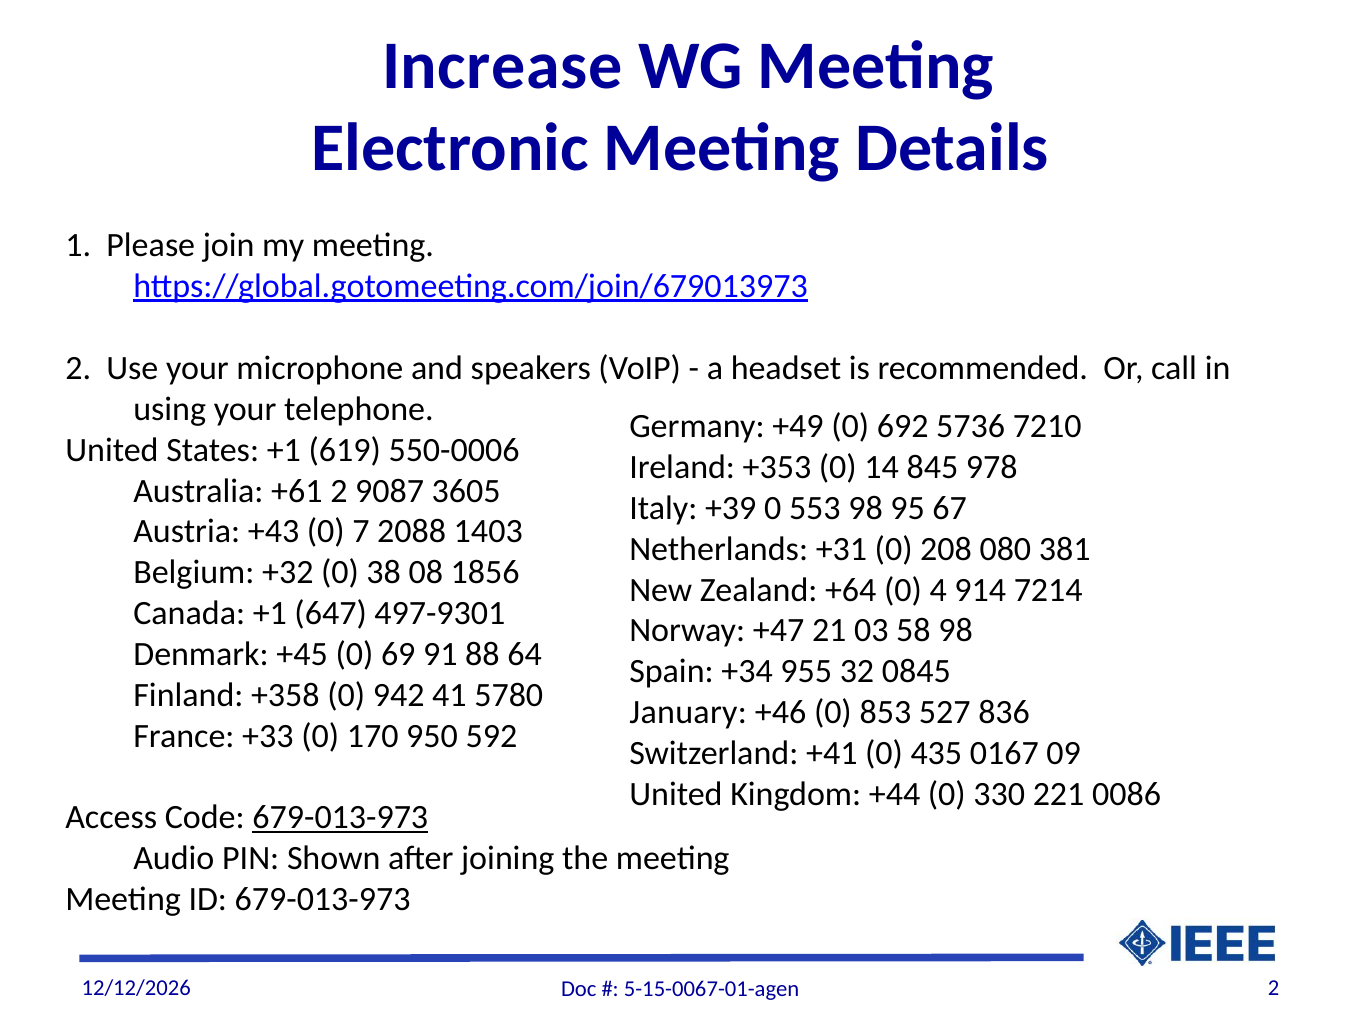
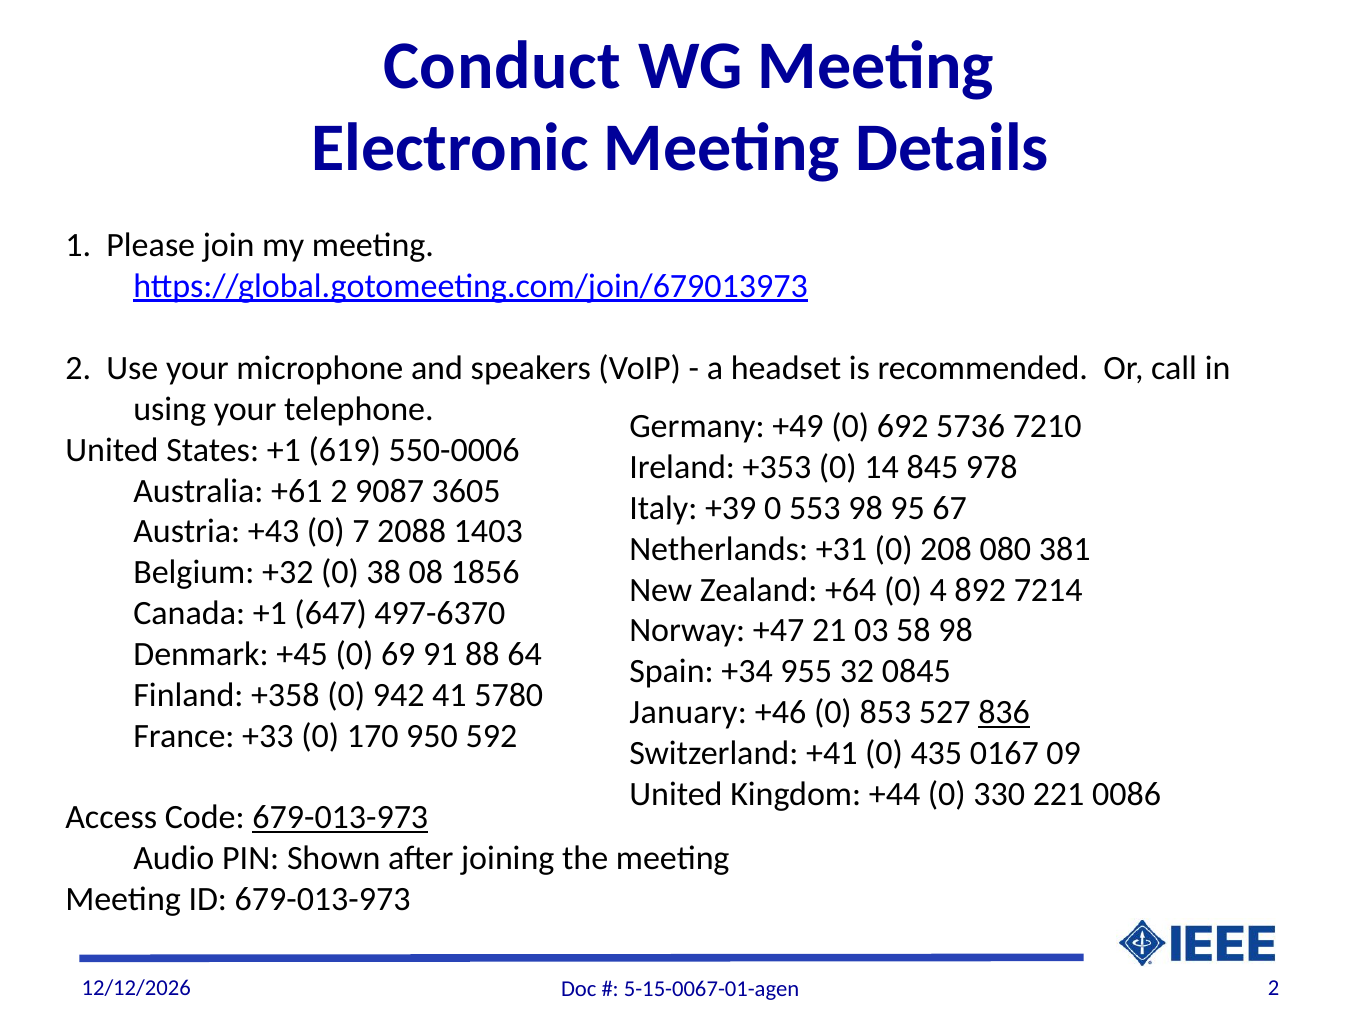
Increase: Increase -> Conduct (502, 66)
914: 914 -> 892 (980, 590)
497-9301: 497-9301 -> 497-6370 (440, 613)
836 underline: none -> present (1004, 712)
